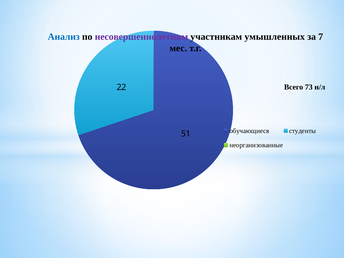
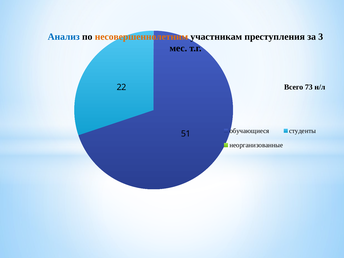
несовершеннолетним colour: purple -> orange (141, 37)
умышленных: умышленных -> преступления (275, 37)
7: 7 -> 3 (321, 37)
